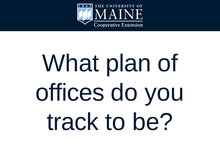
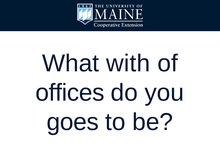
plan: plan -> with (128, 63)
track: track -> goes (73, 122)
